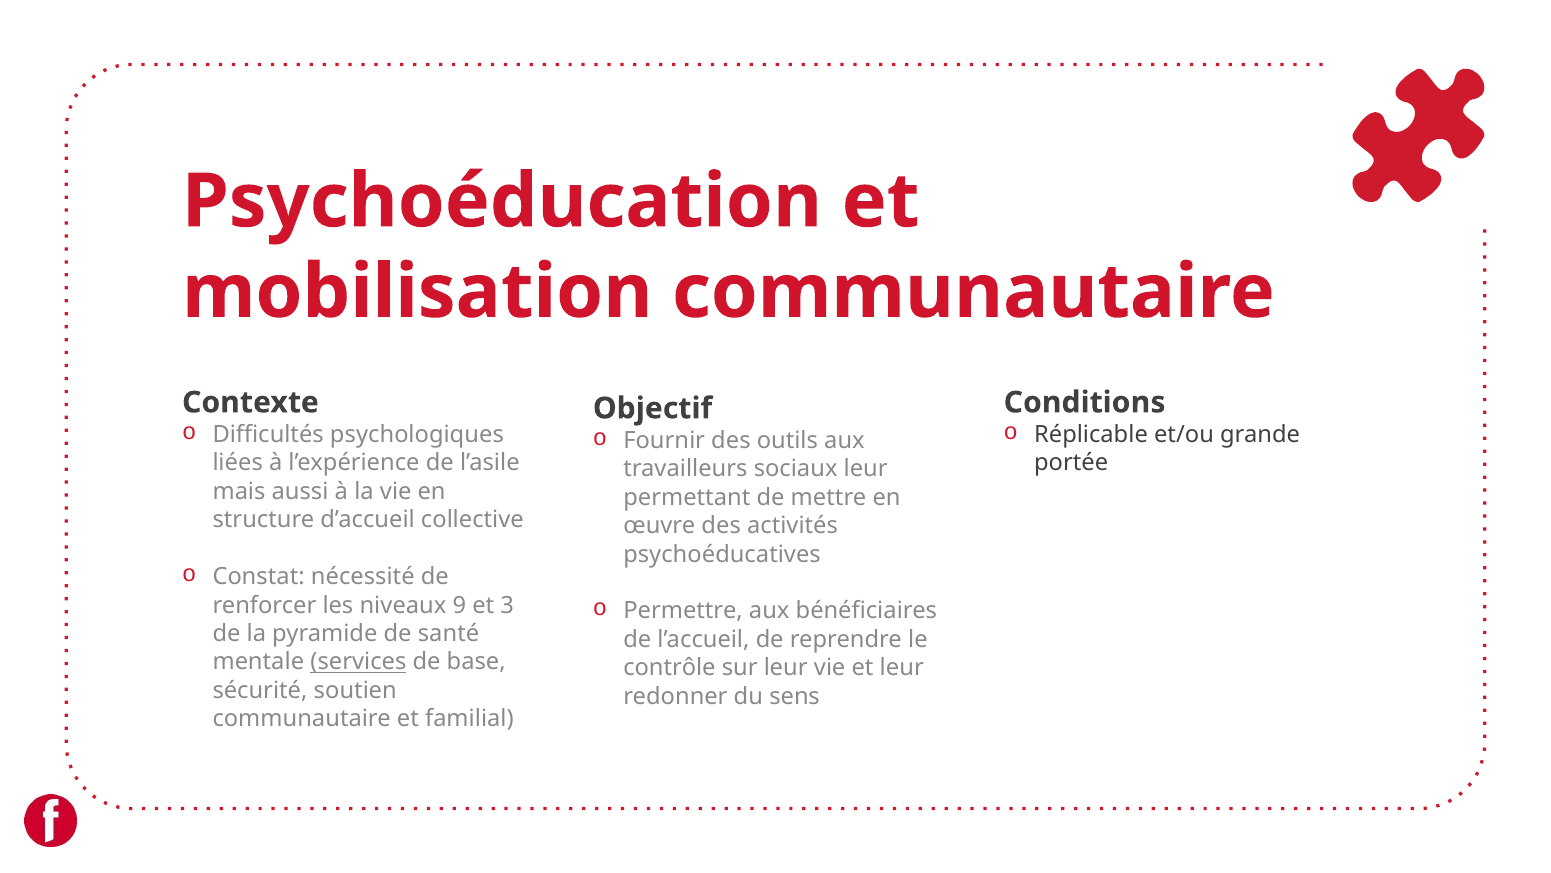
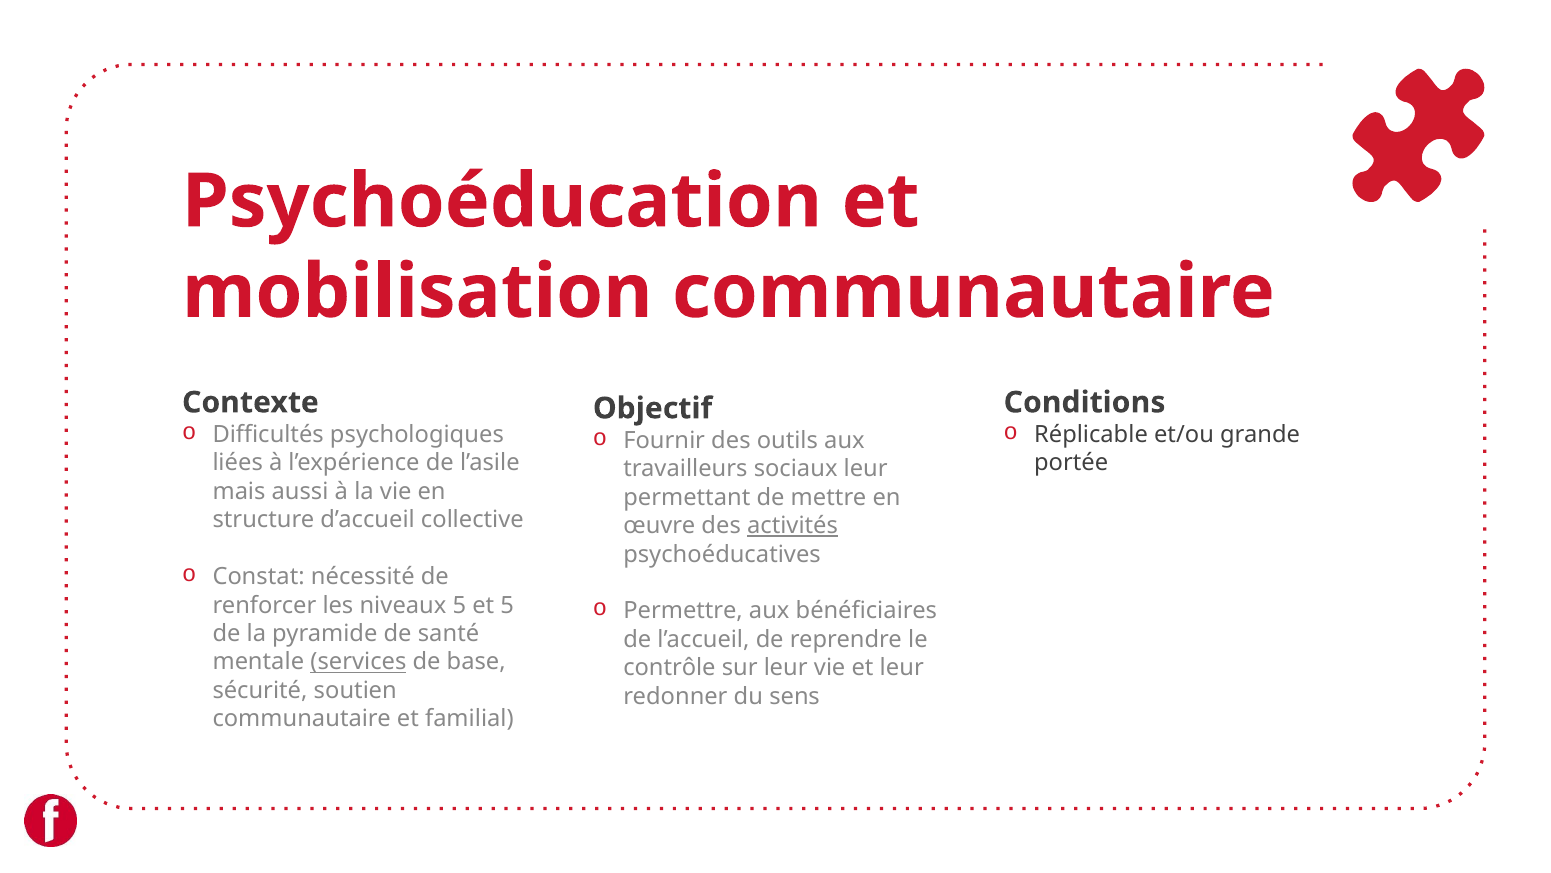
activités underline: none -> present (792, 525)
niveaux 9: 9 -> 5 (459, 605)
et 3: 3 -> 5 (507, 605)
